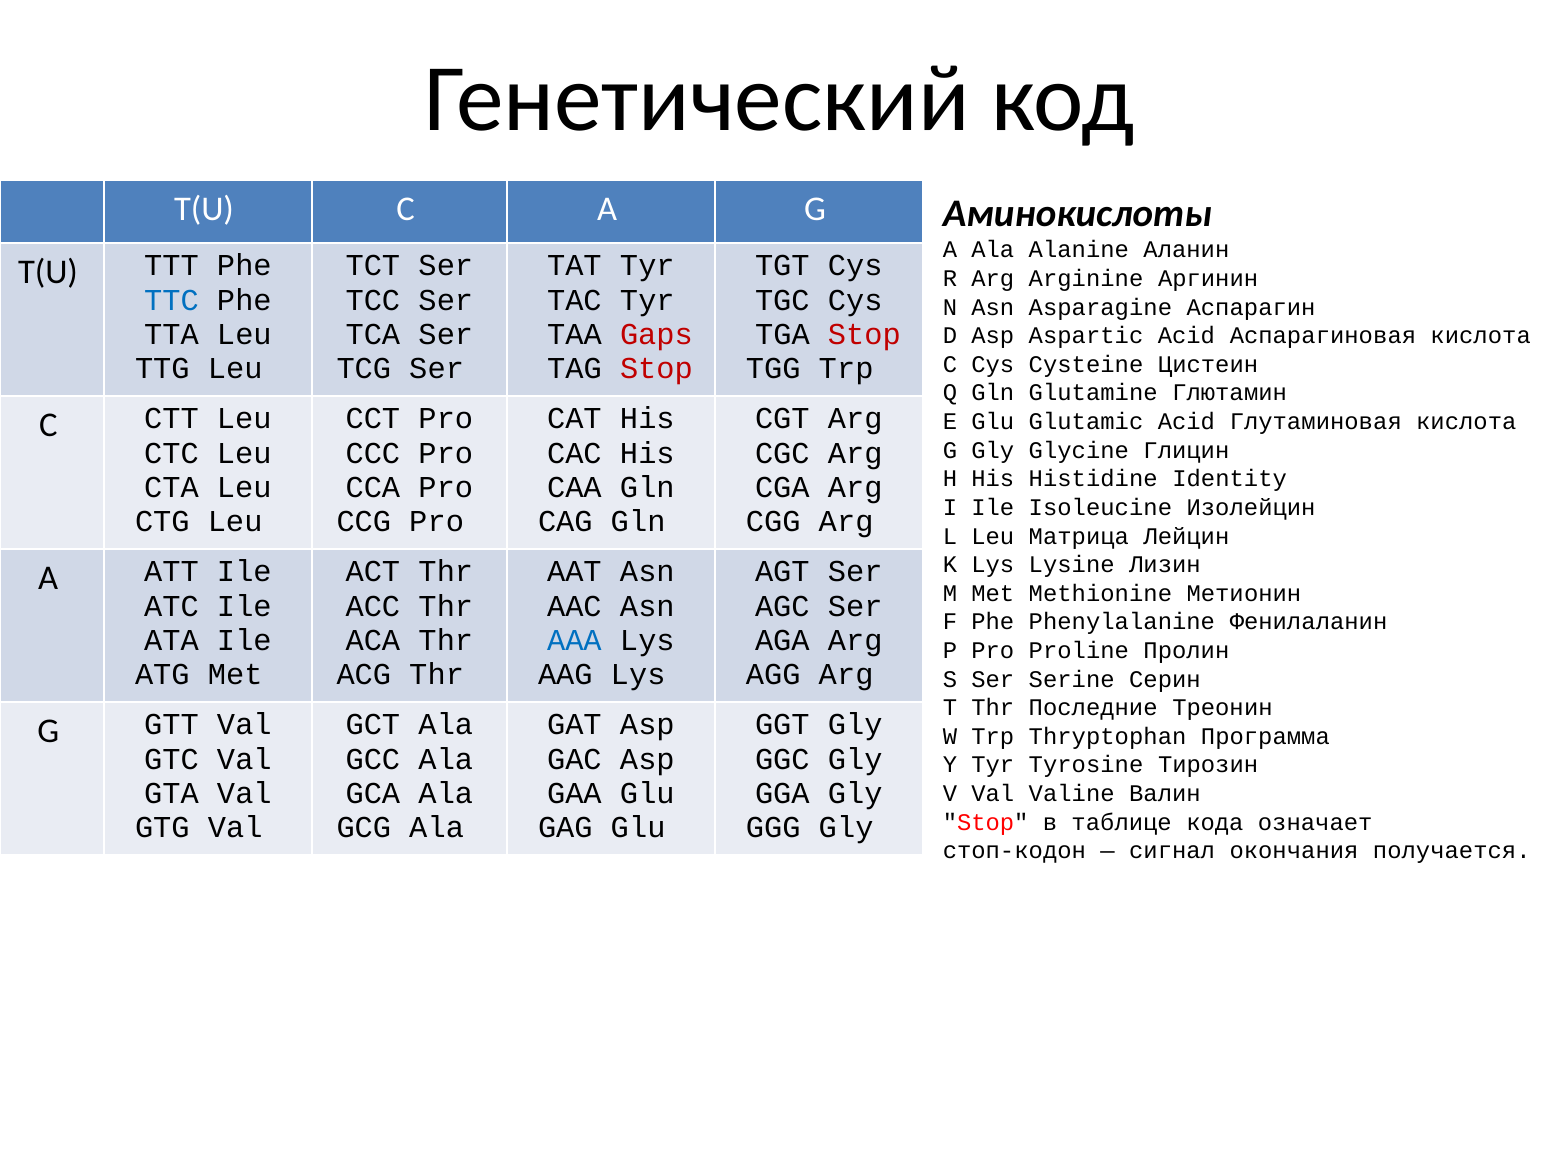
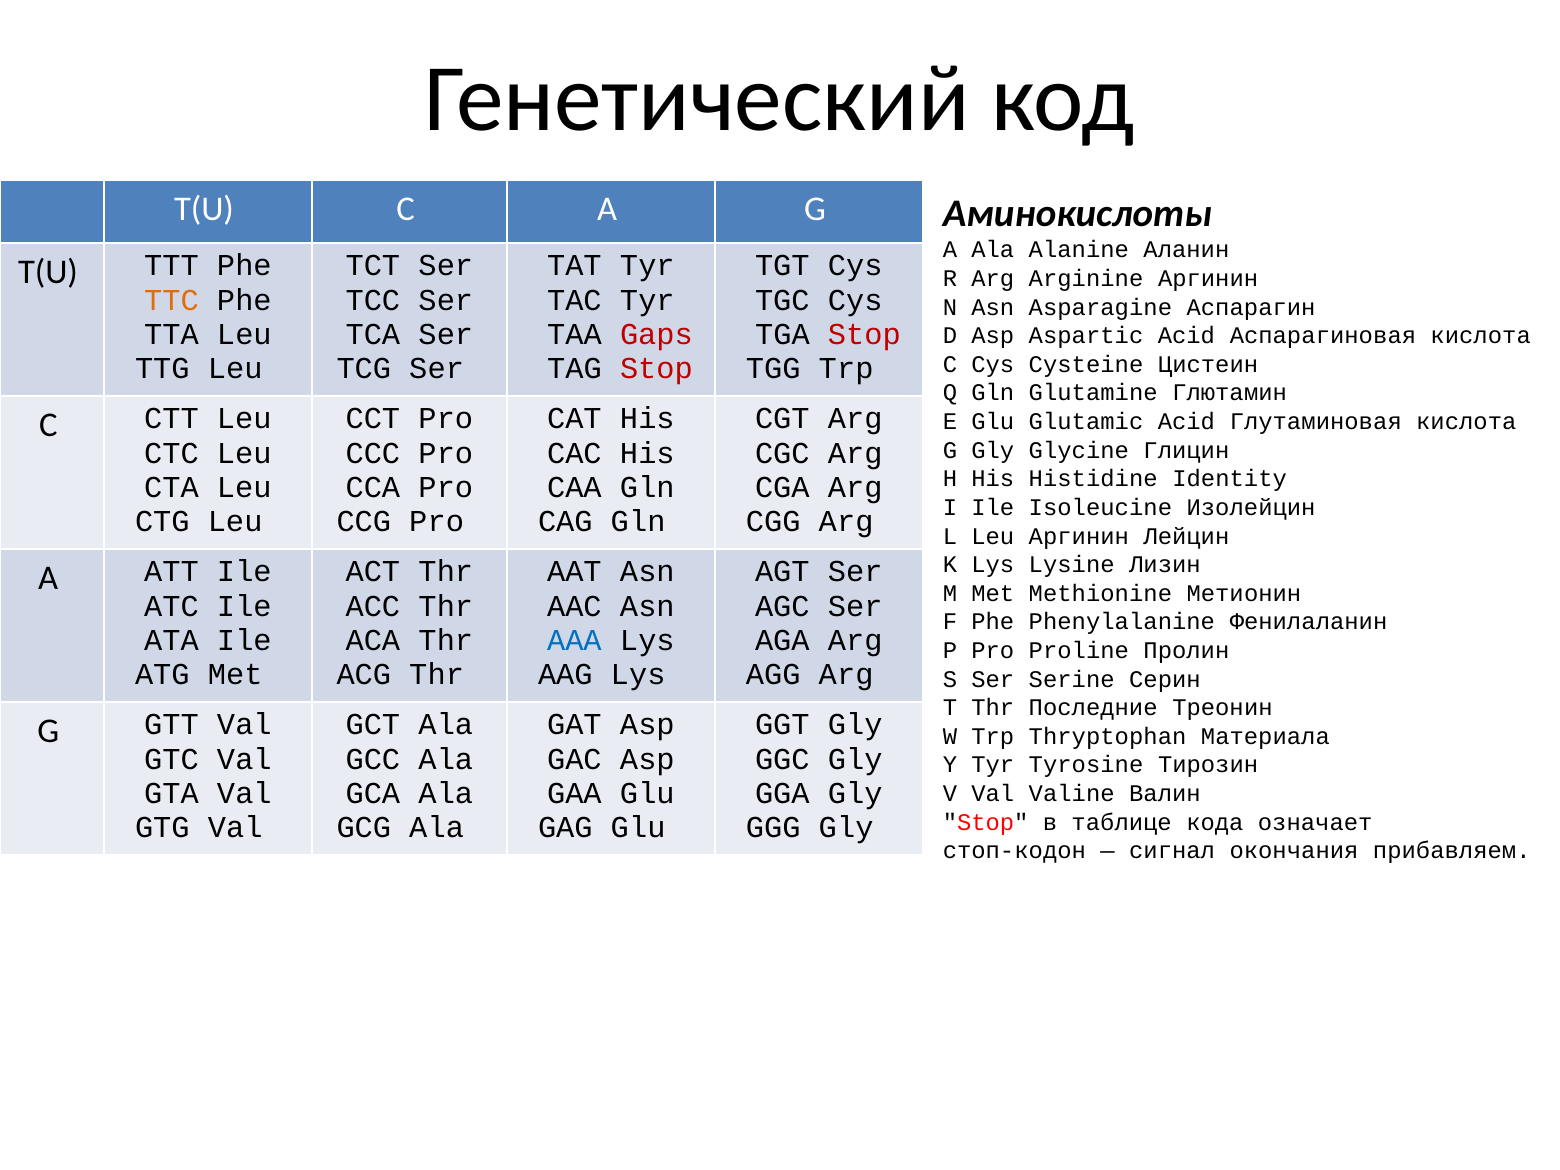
TTC colour: blue -> orange (171, 300)
Leu Матрица: Матрица -> Аргинин (1079, 536)
Программа: Программа -> Материала (1265, 737)
получается: получается -> прибавляем (1452, 851)
